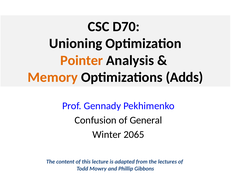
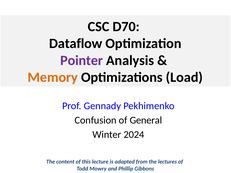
Unioning: Unioning -> Dataflow (76, 44)
Pointer colour: orange -> purple (82, 60)
Adds: Adds -> Load (184, 77)
2065: 2065 -> 2024 (134, 135)
